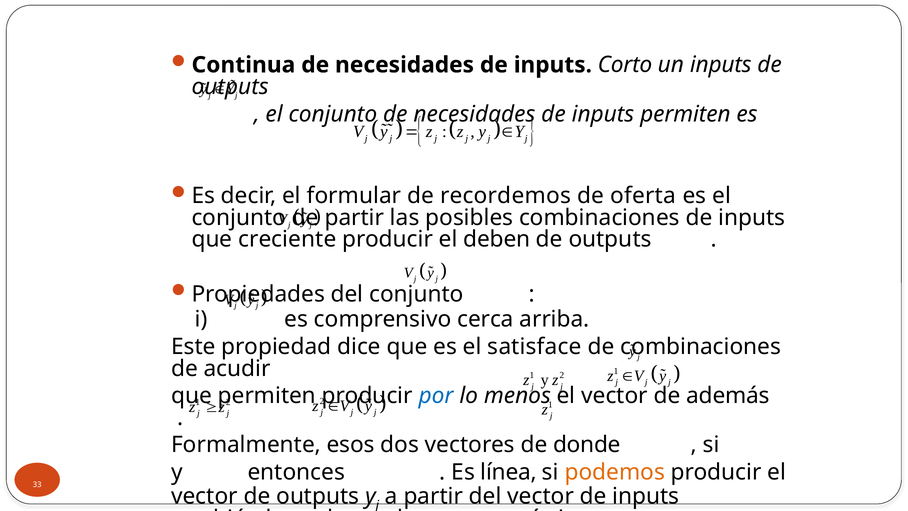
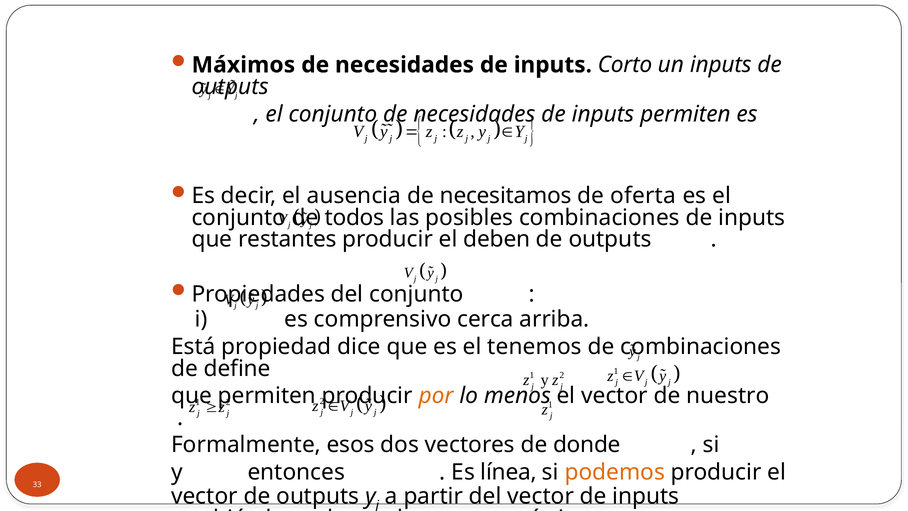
Continua: Continua -> Máximos (243, 65)
formular: formular -> ausencia (354, 196)
recordemos: recordemos -> necesitamos (506, 196)
partir: partir -> todos (354, 218)
creciente: creciente -> restantes (287, 239)
Este: Este -> Está (193, 347)
satisface: satisface -> tenemos (535, 347)
acudir: acudir -> define (237, 368)
por colour: blue -> orange (436, 396)
además: además -> nuestro (728, 396)
